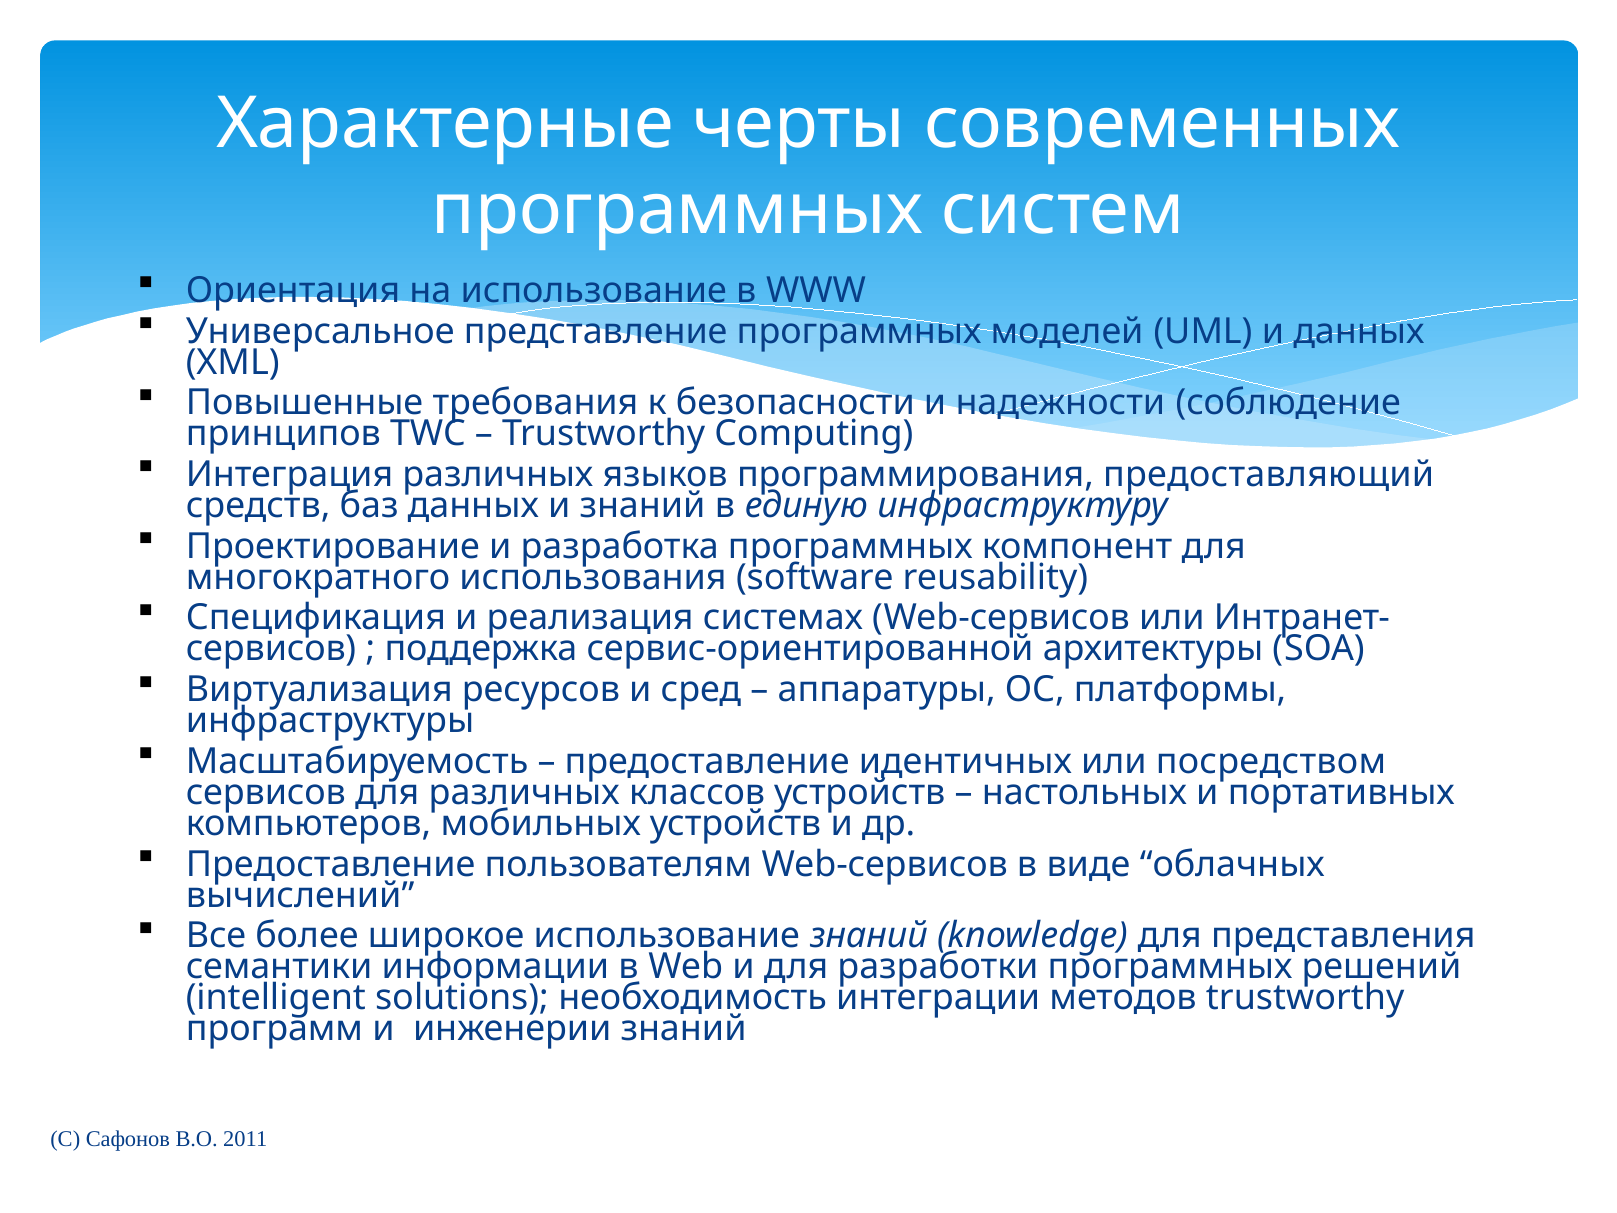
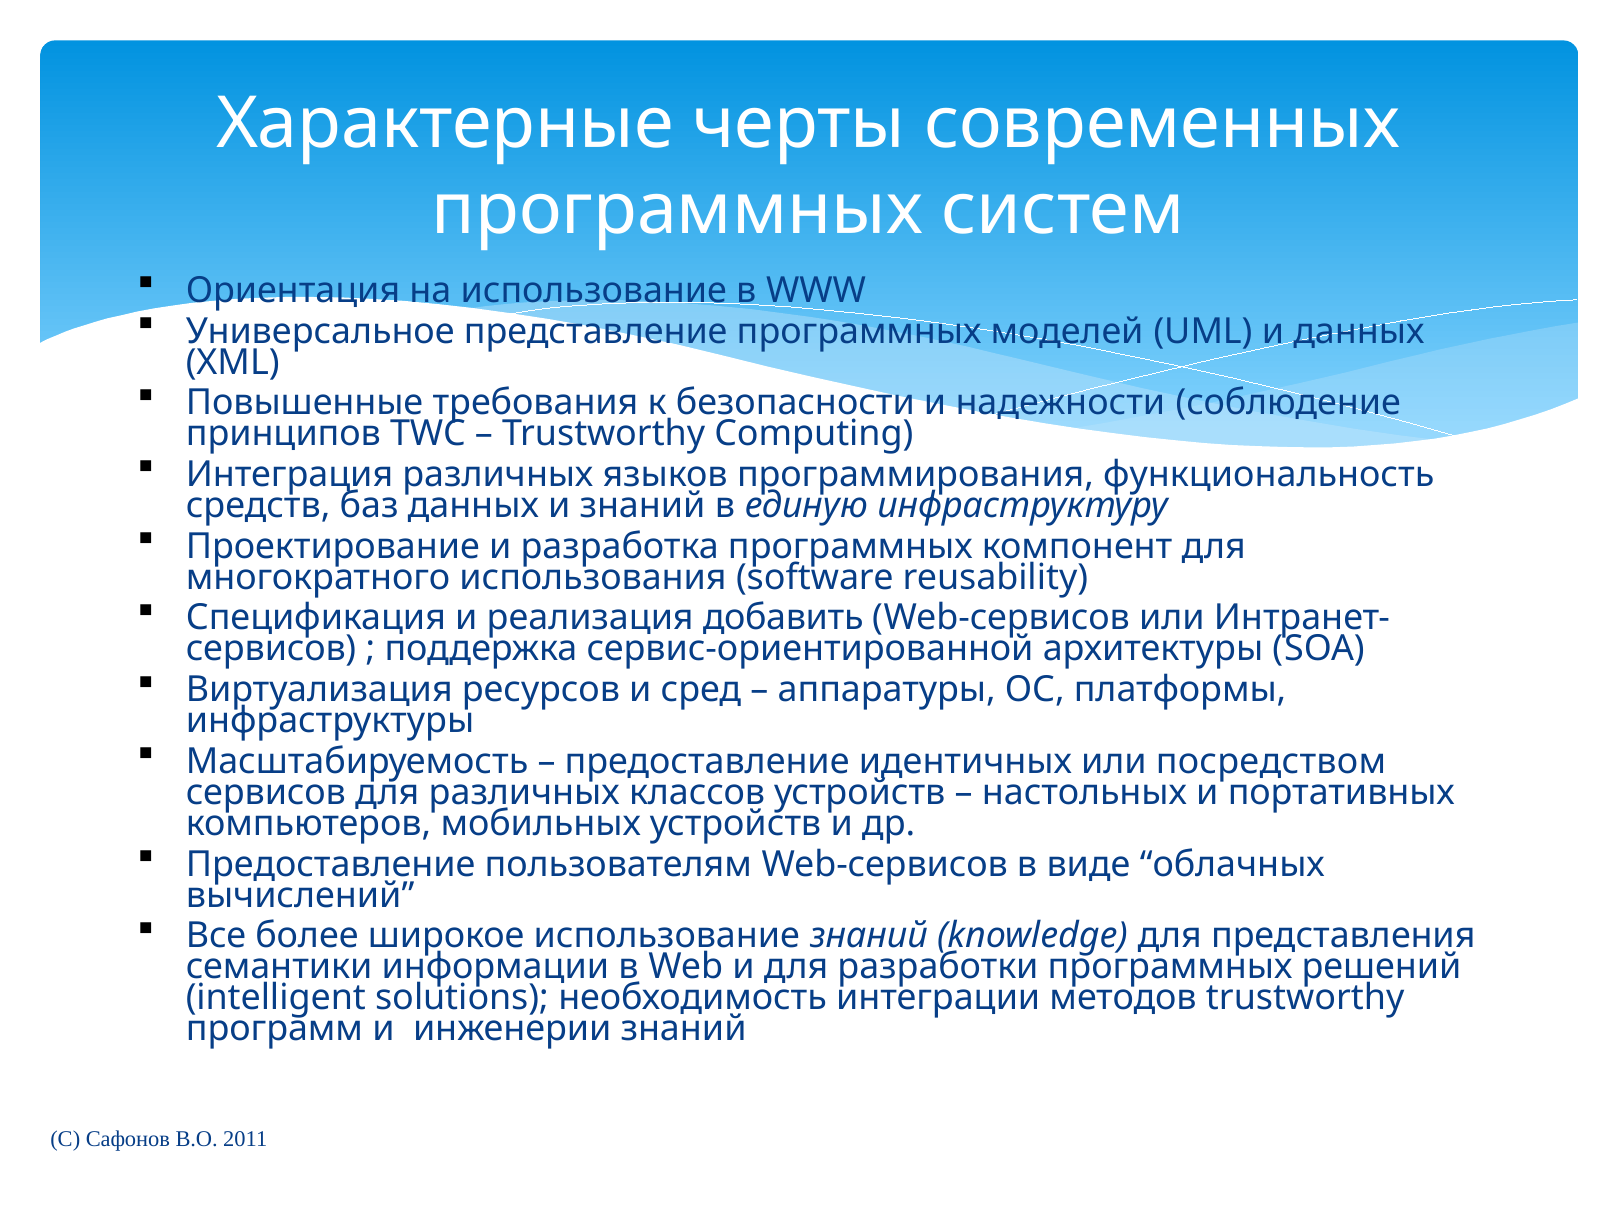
предоставляющий: предоставляющий -> функциональность (1269, 475)
системах: системах -> добавить (783, 618)
